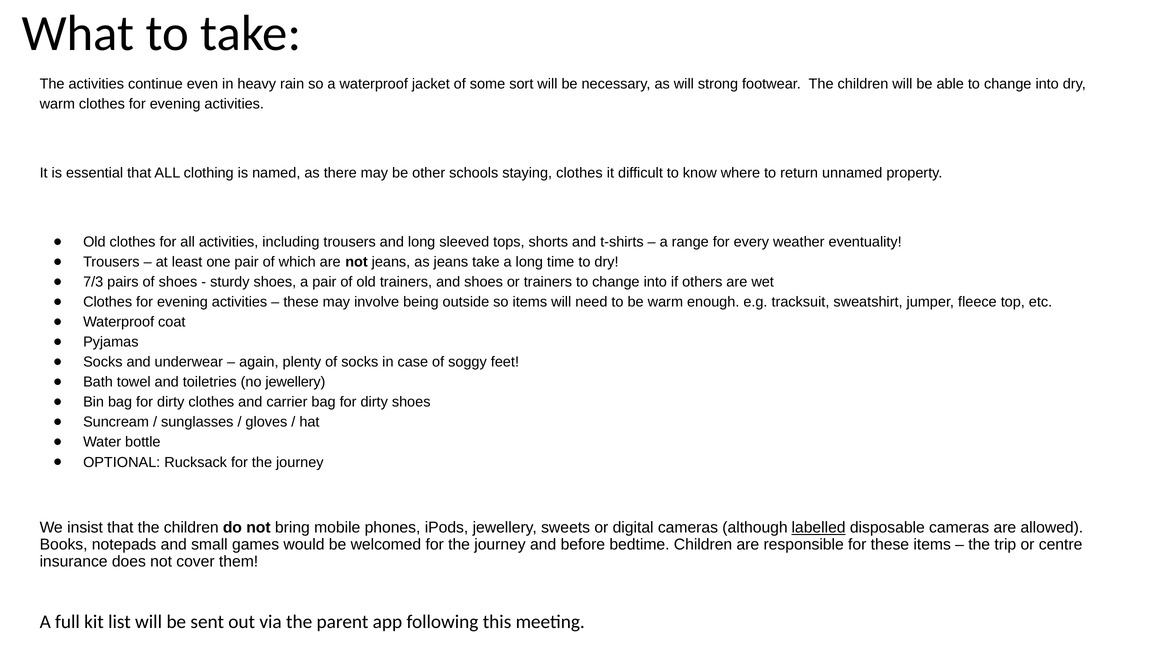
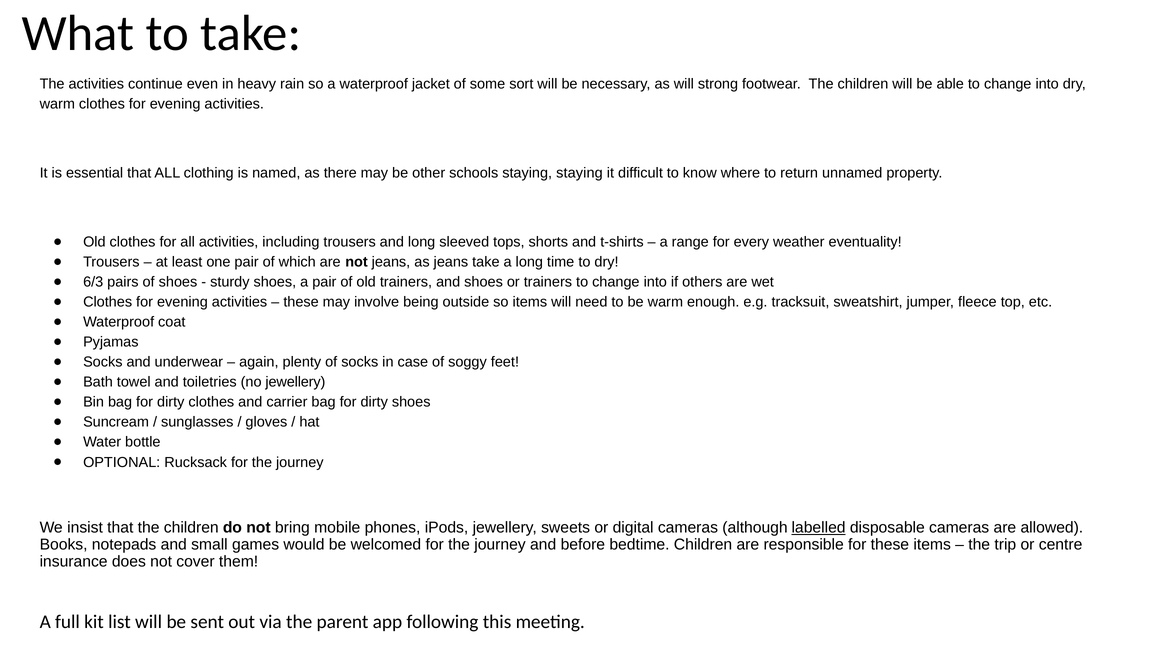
staying clothes: clothes -> staying (579, 173)
7/3: 7/3 -> 6/3 (93, 282)
